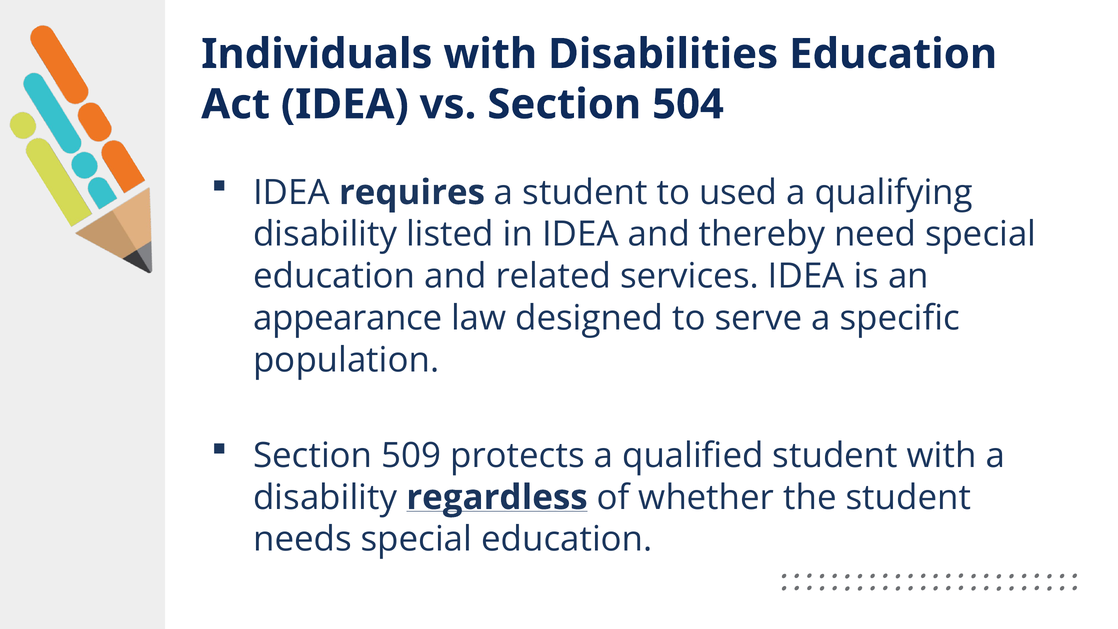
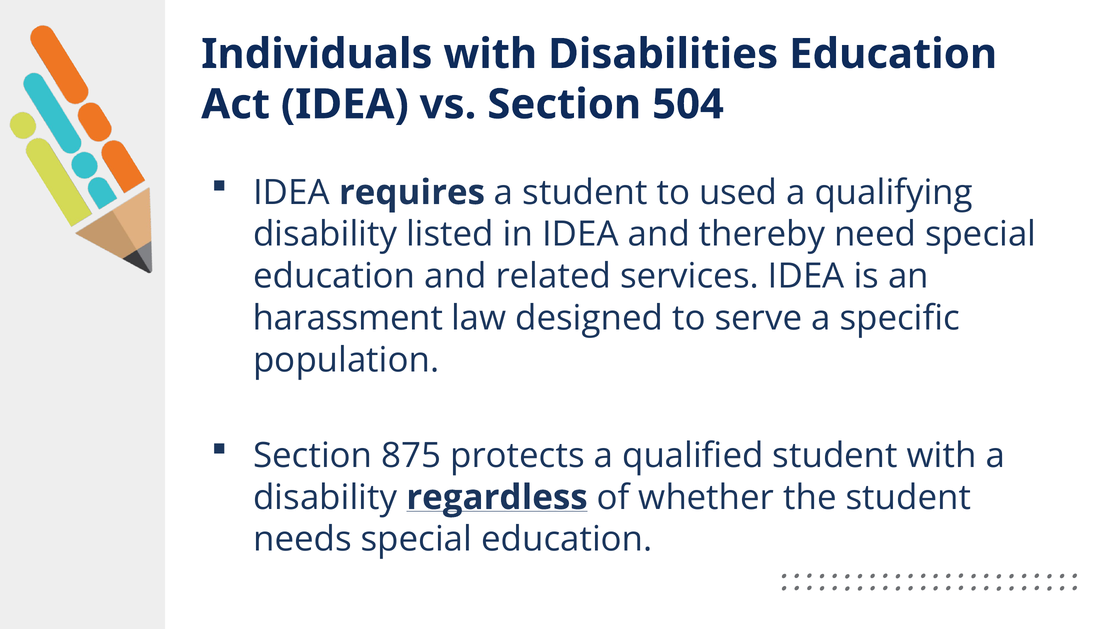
appearance: appearance -> harassment (348, 318)
509: 509 -> 875 (411, 456)
